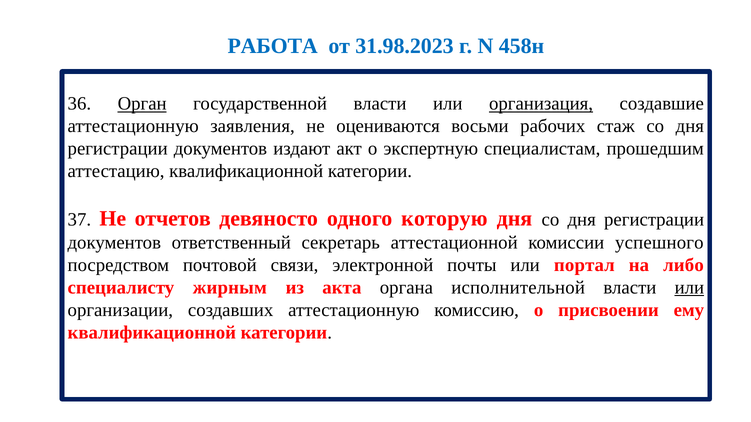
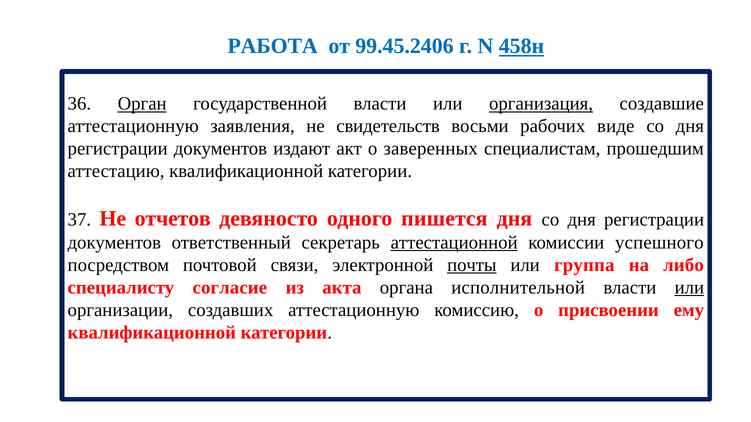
31.98.2023: 31.98.2023 -> 99.45.2406 (404, 46)
458н underline: none -> present (522, 46)
оцениваются: оцениваются -> свидетельств (388, 126)
стаж: стаж -> виде (616, 126)
экспертную: экспертную -> заверенных (431, 149)
которую: которую -> пишется (444, 219)
аттестационной underline: none -> present (454, 243)
почты underline: none -> present (472, 265)
портал: портал -> группа (584, 265)
жирным: жирным -> согласие (230, 288)
